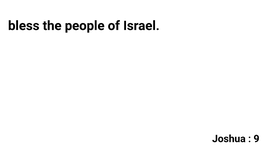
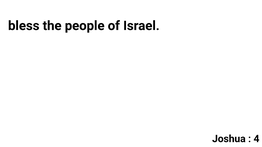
9: 9 -> 4 (256, 139)
